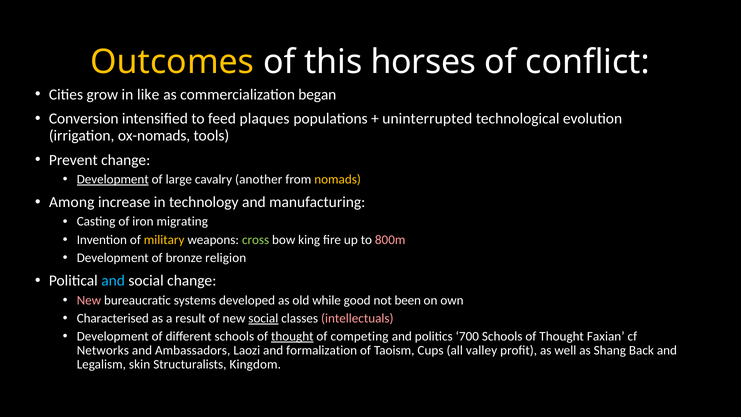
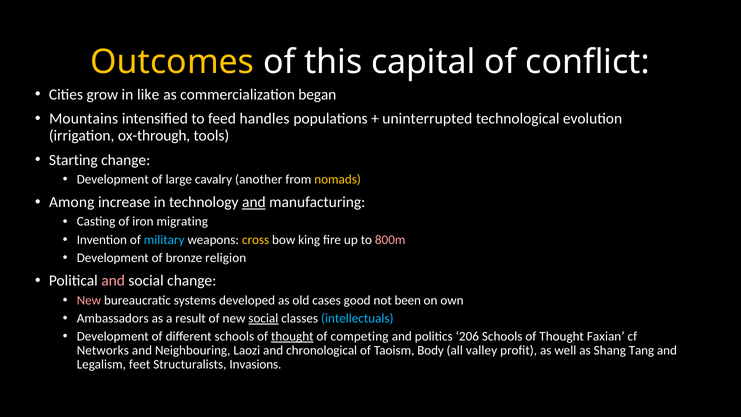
horses: horses -> capital (423, 62)
Conversion: Conversion -> Mountains (84, 119)
plaques: plaques -> handles (265, 119)
ox-nomads: ox-nomads -> ox-through (154, 135)
Prevent: Prevent -> Starting (73, 160)
Development underline: present -> none (113, 179)
and underline: none -> present (254, 202)
military colour: yellow -> light blue (164, 240)
cross colour: light green -> yellow (256, 240)
and colour: light blue -> pink (113, 281)
while: while -> cases (327, 300)
Characterised: Characterised -> Ambassadors (113, 318)
intellectuals colour: pink -> light blue (357, 318)
700: 700 -> 206 (467, 336)
Ambassadors: Ambassadors -> Neighbouring (193, 350)
formalization: formalization -> chronological (322, 350)
Cups: Cups -> Body (431, 350)
Back: Back -> Tang (641, 350)
skin: skin -> feet (140, 364)
Kingdom: Kingdom -> Invasions (255, 364)
